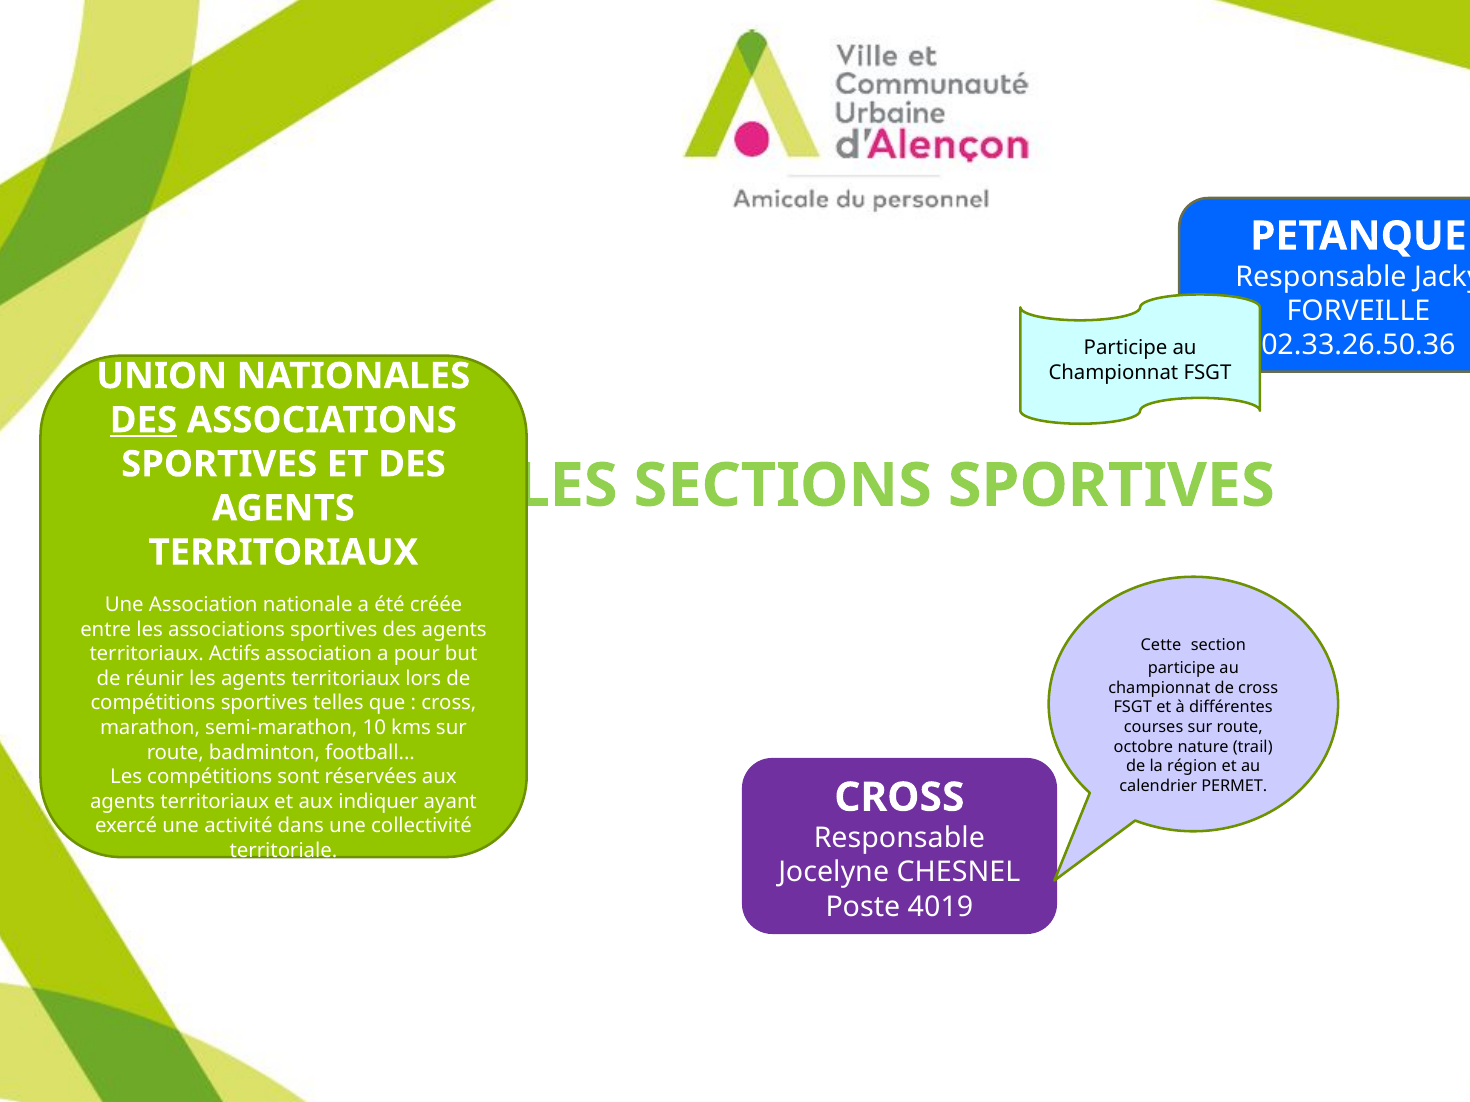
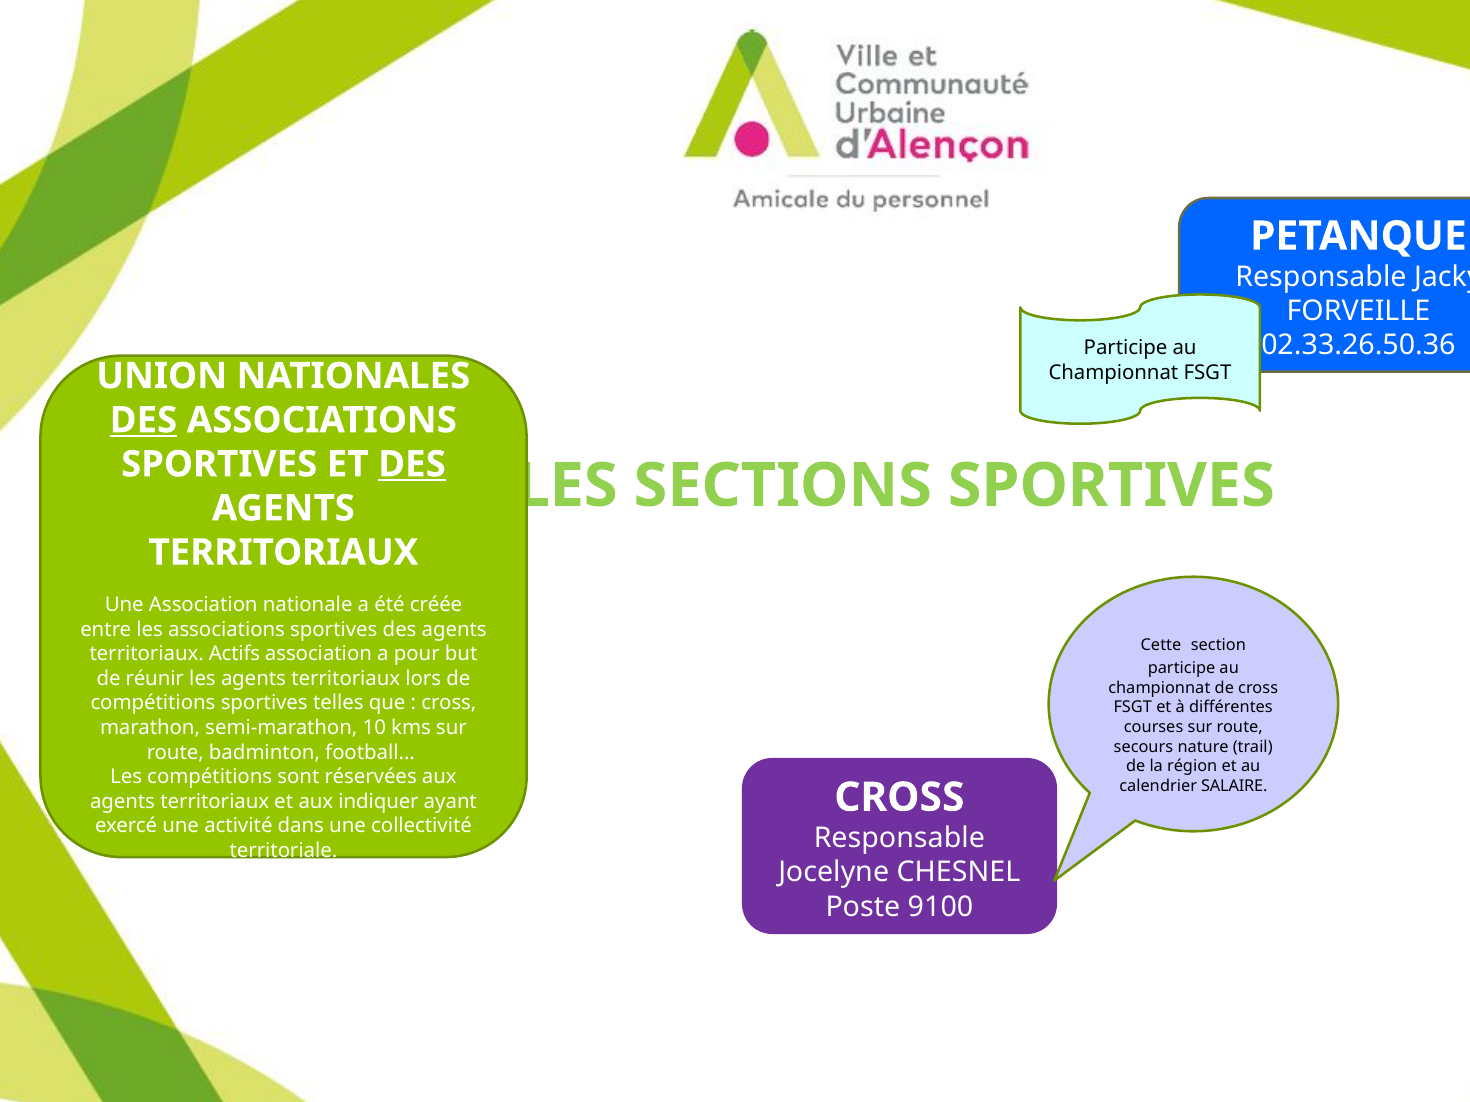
DES underline: none -> present (412, 464)
octobre: octobre -> secours (1143, 747)
PERMET: PERMET -> SALAIRE (1234, 786)
4019: 4019 -> 9100 (940, 907)
